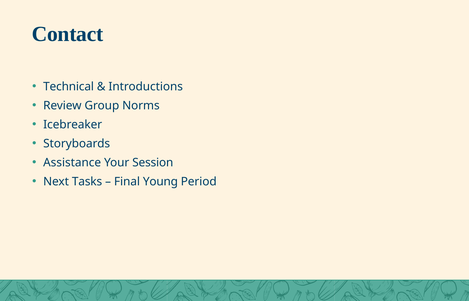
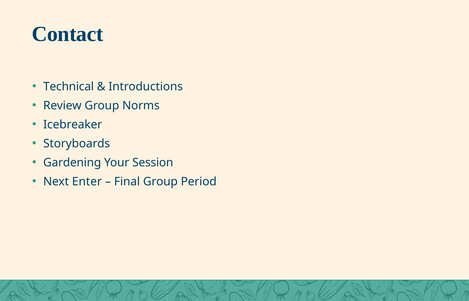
Assistance: Assistance -> Gardening (72, 162)
Tasks: Tasks -> Enter (87, 181)
Final Young: Young -> Group (160, 181)
